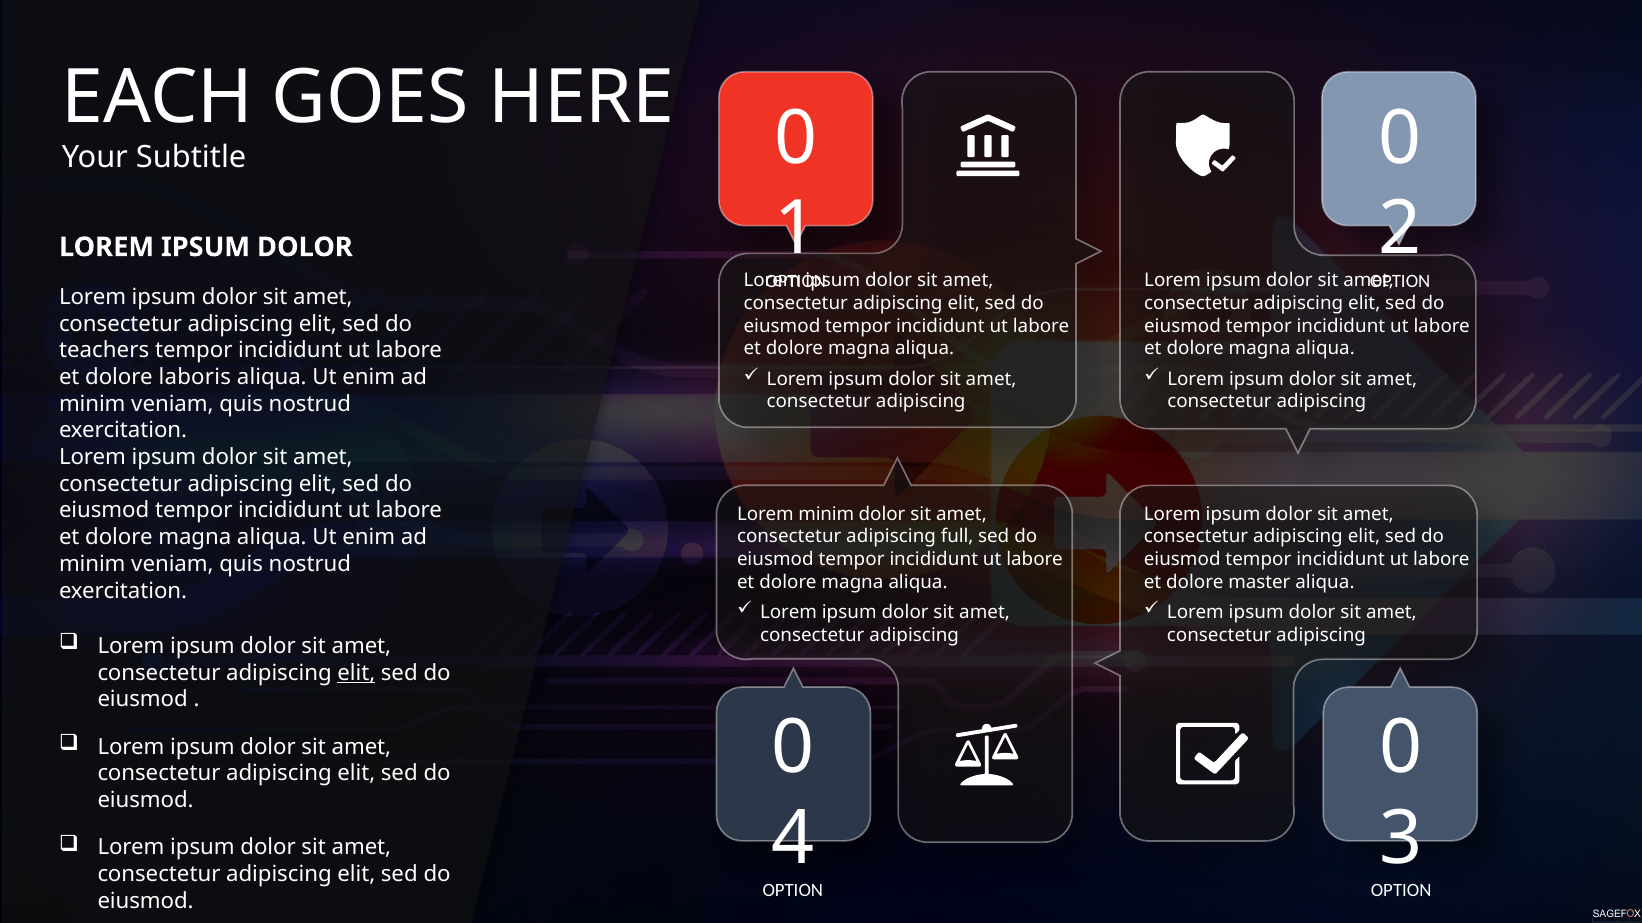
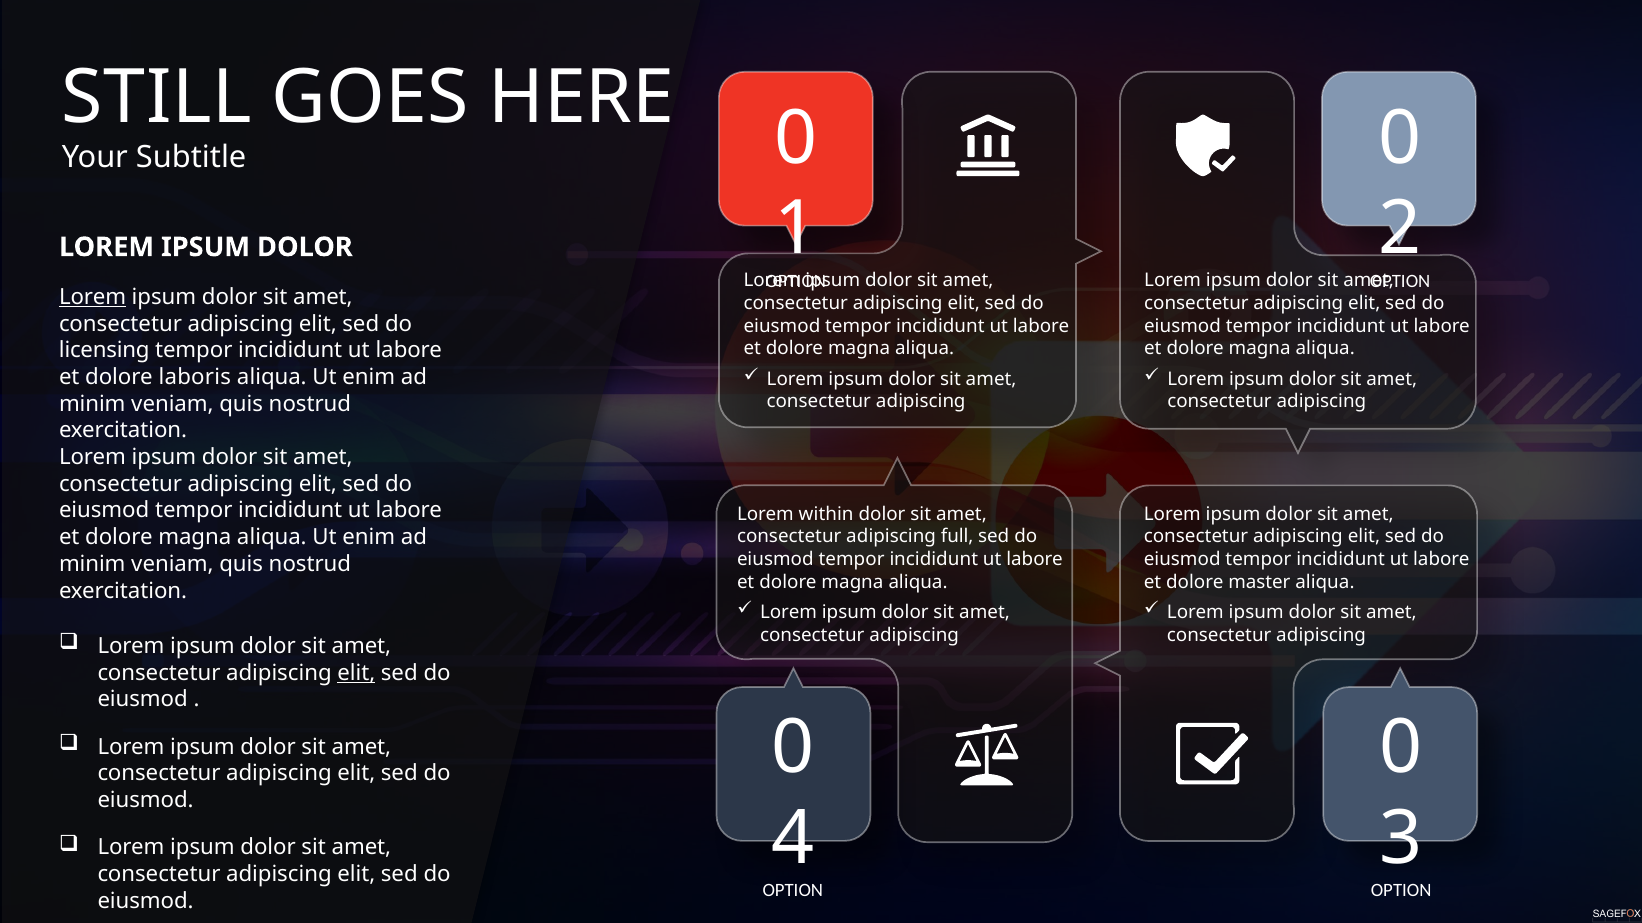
EACH: EACH -> STILL (157, 97)
Lorem underline: none -> present (93, 297)
teachers: teachers -> licensing (104, 351)
Lorem minim: minim -> within (826, 514)
